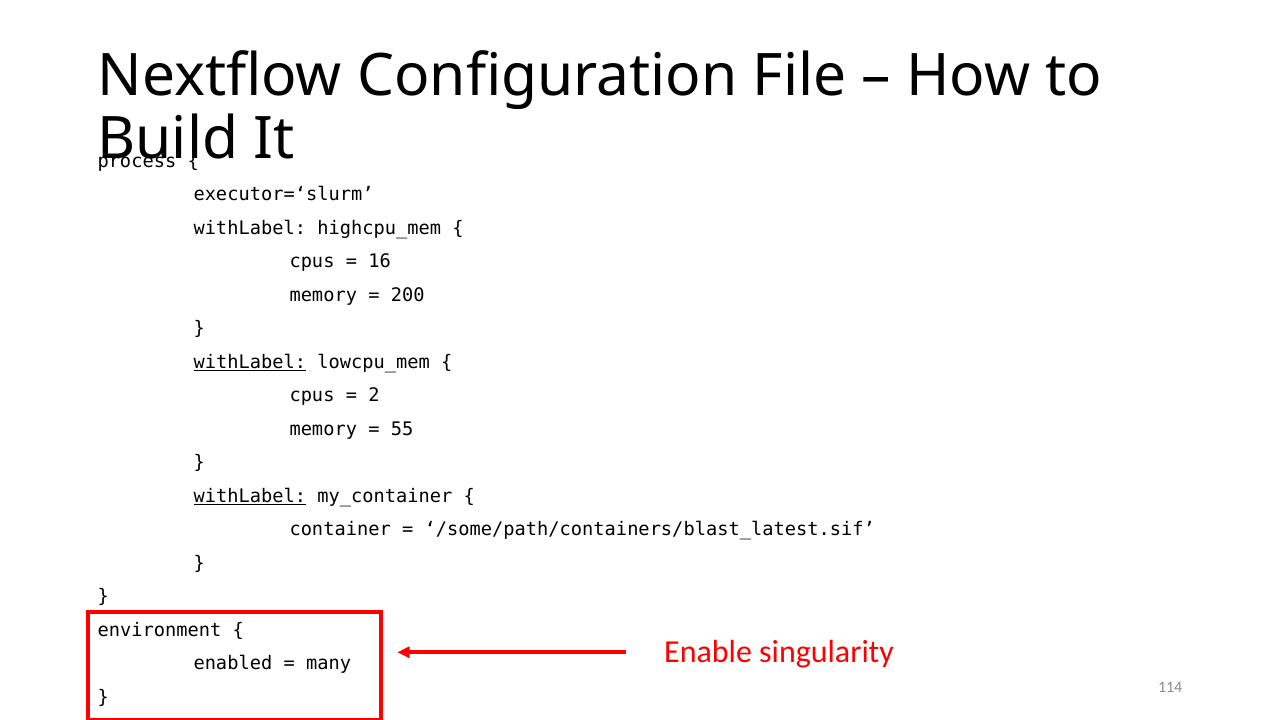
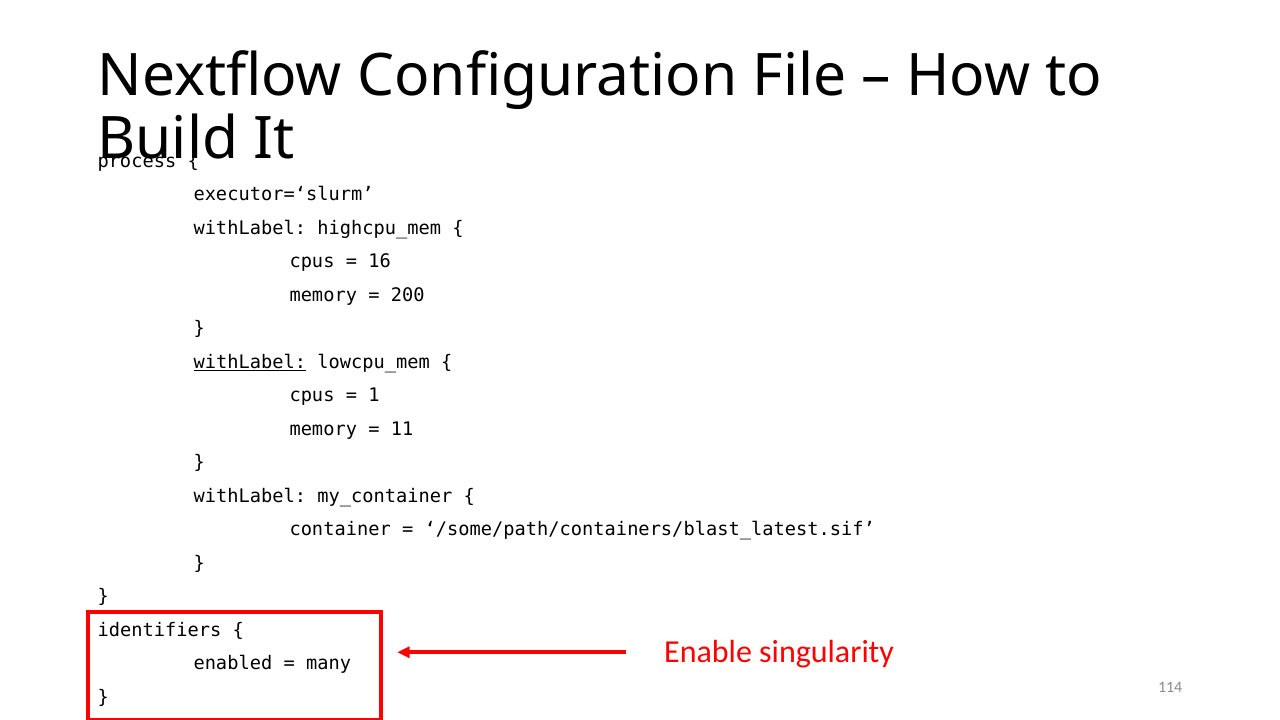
2: 2 -> 1 (374, 396)
55: 55 -> 11 (402, 429)
withLabel underline: present -> none (250, 496)
environment: environment -> identifiers (159, 630)
